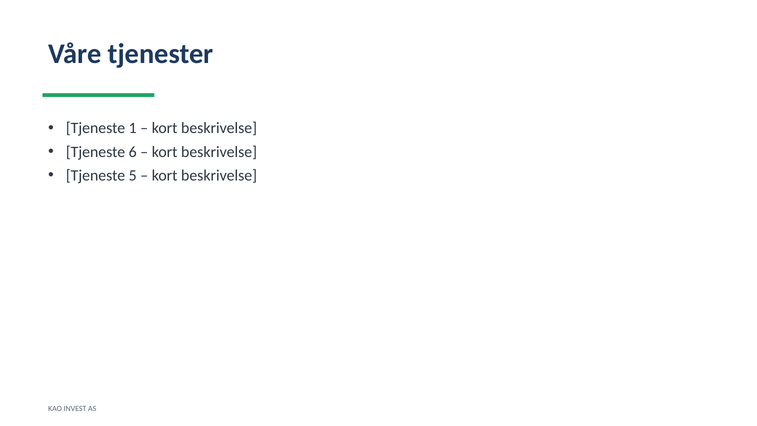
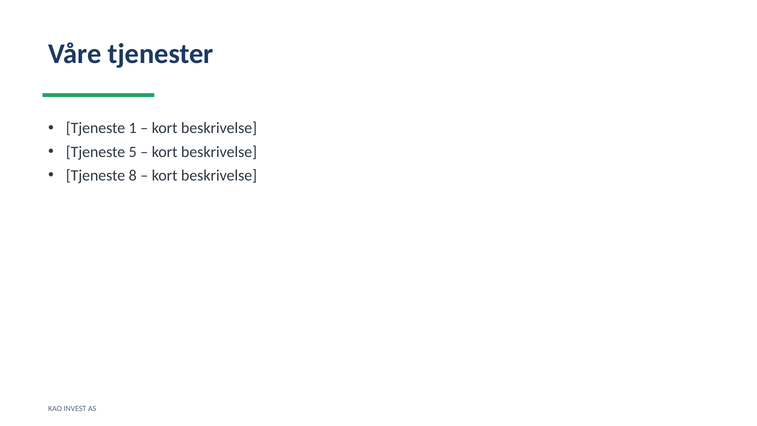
6: 6 -> 5 (133, 152)
5: 5 -> 8 (133, 176)
